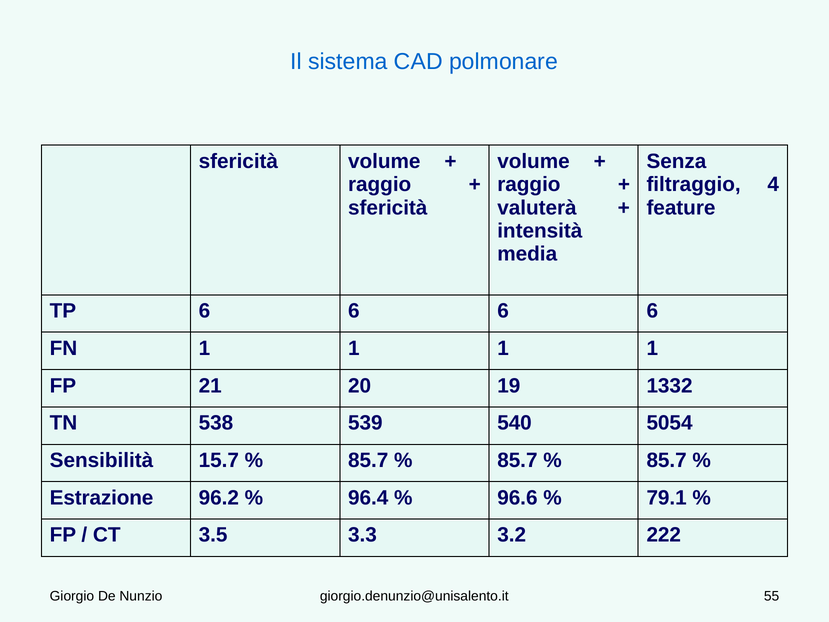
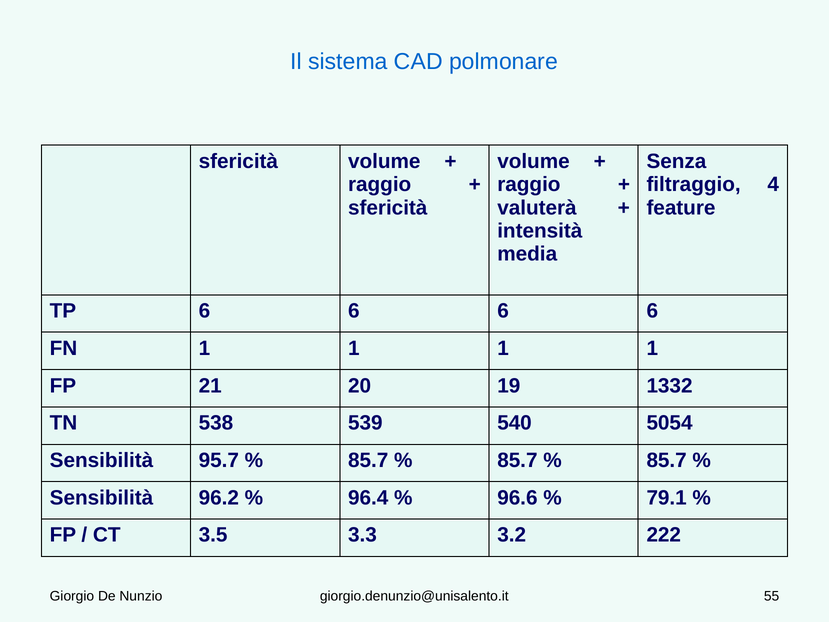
15.7: 15.7 -> 95.7 (219, 460)
Estrazione: Estrazione -> Sensibilità (101, 497)
